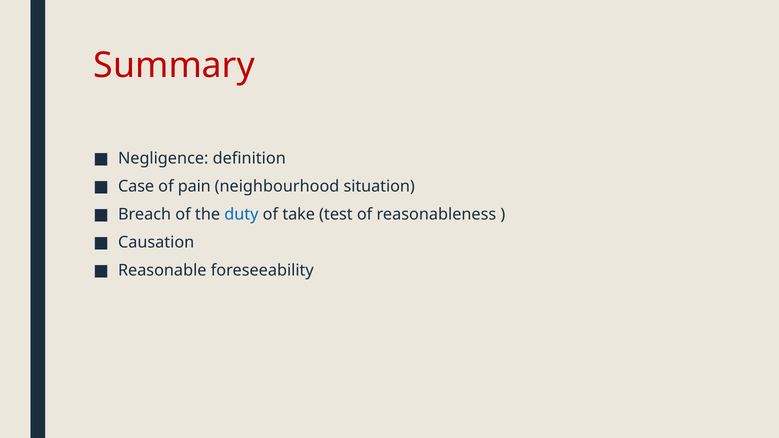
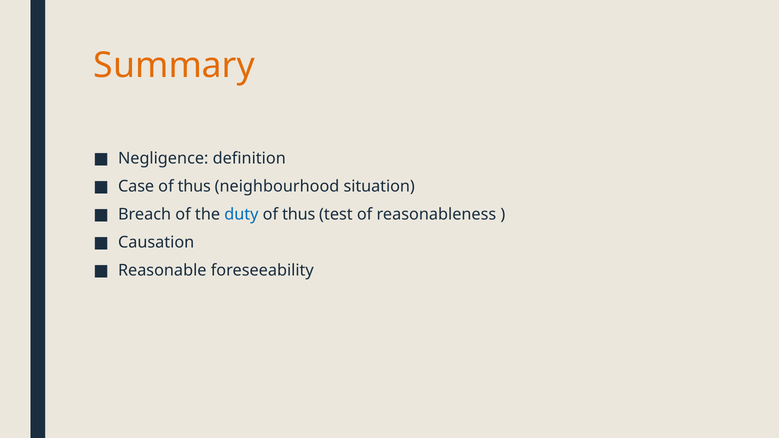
Summary colour: red -> orange (174, 65)
pain: pain -> thus (194, 186)
take: take -> thus (299, 214)
